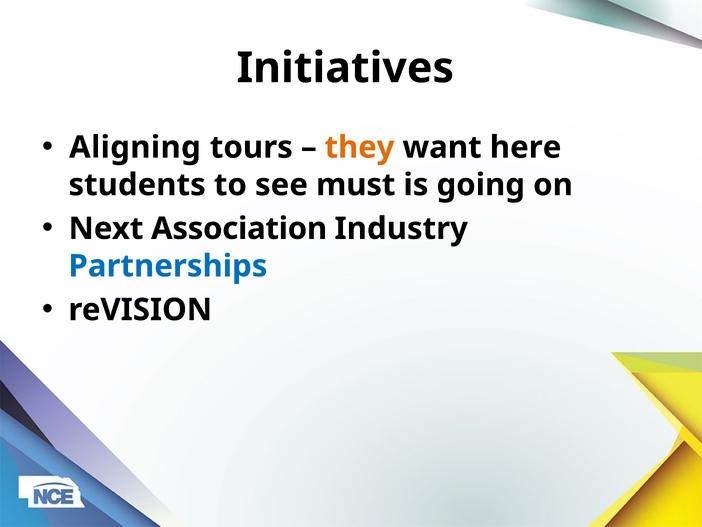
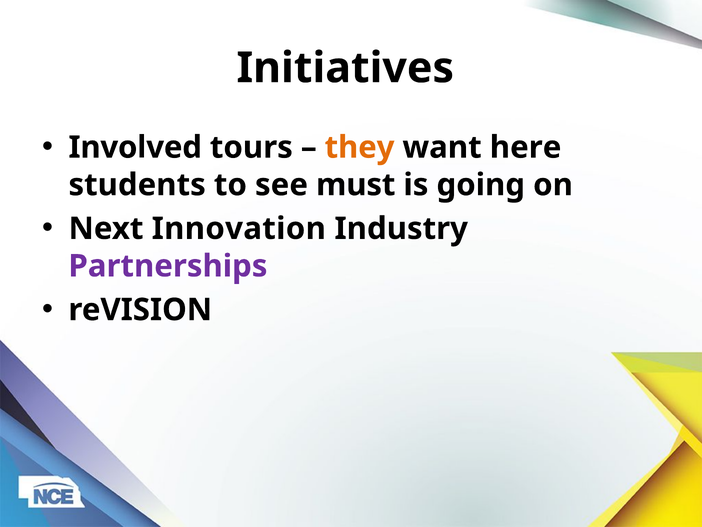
Aligning: Aligning -> Involved (135, 147)
Association: Association -> Innovation (239, 228)
Partnerships colour: blue -> purple (168, 266)
